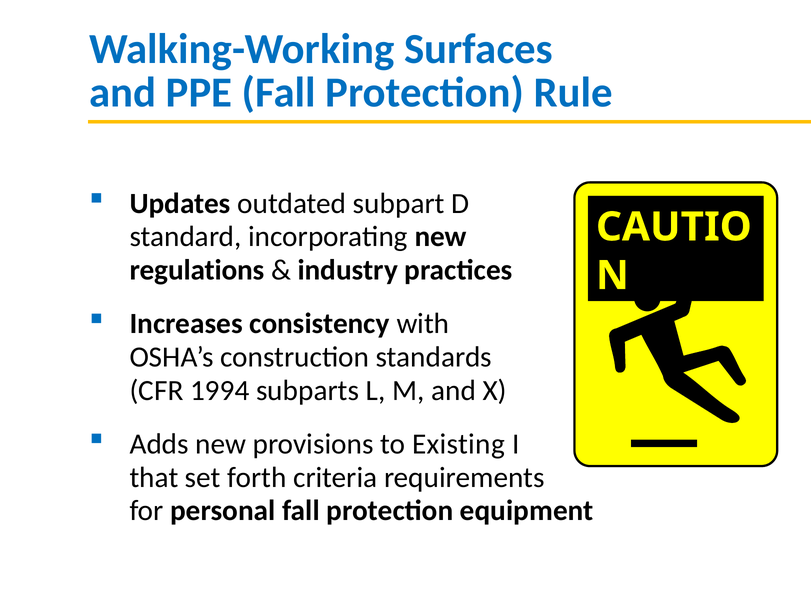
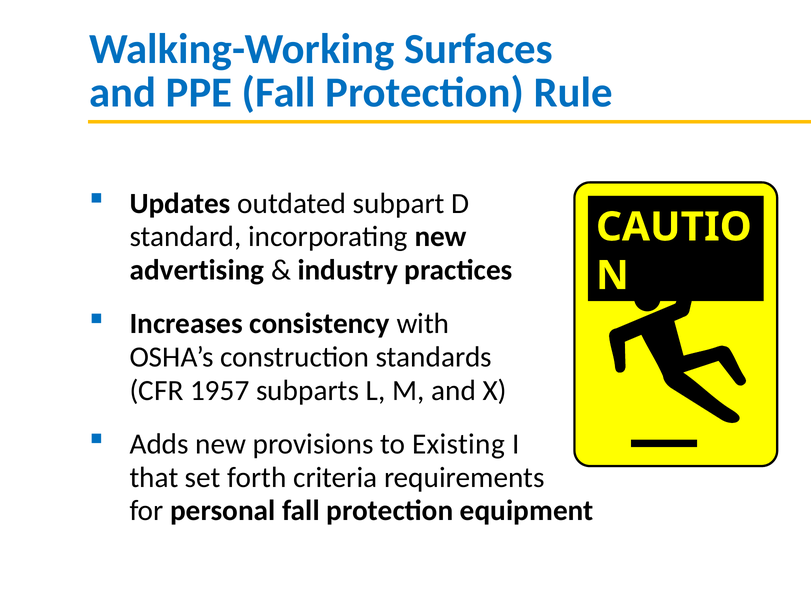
regulations: regulations -> advertising (197, 270)
1994: 1994 -> 1957 (220, 391)
